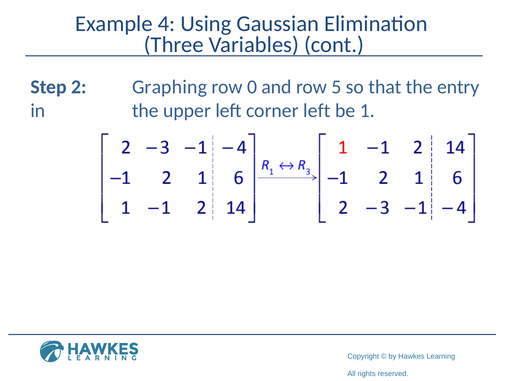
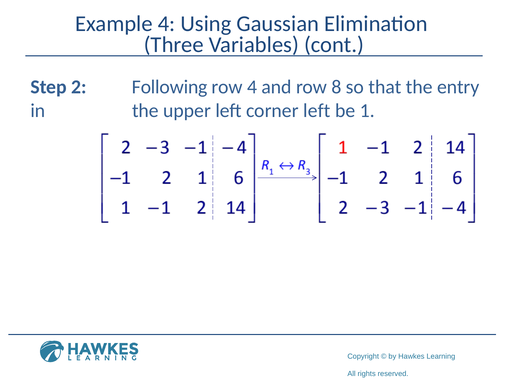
Graphing: Graphing -> Following (170, 87)
row 0: 0 -> 4 (252, 87)
5: 5 -> 8 (336, 87)
